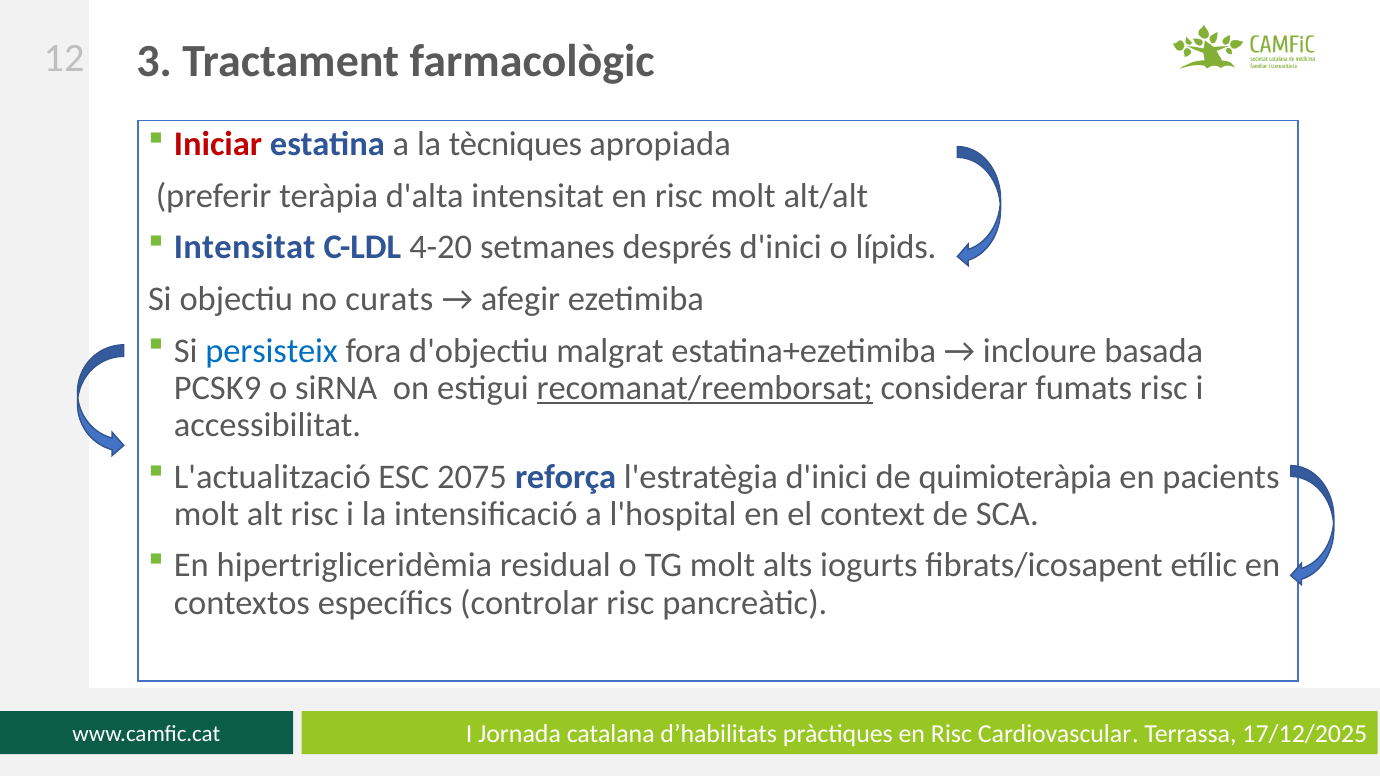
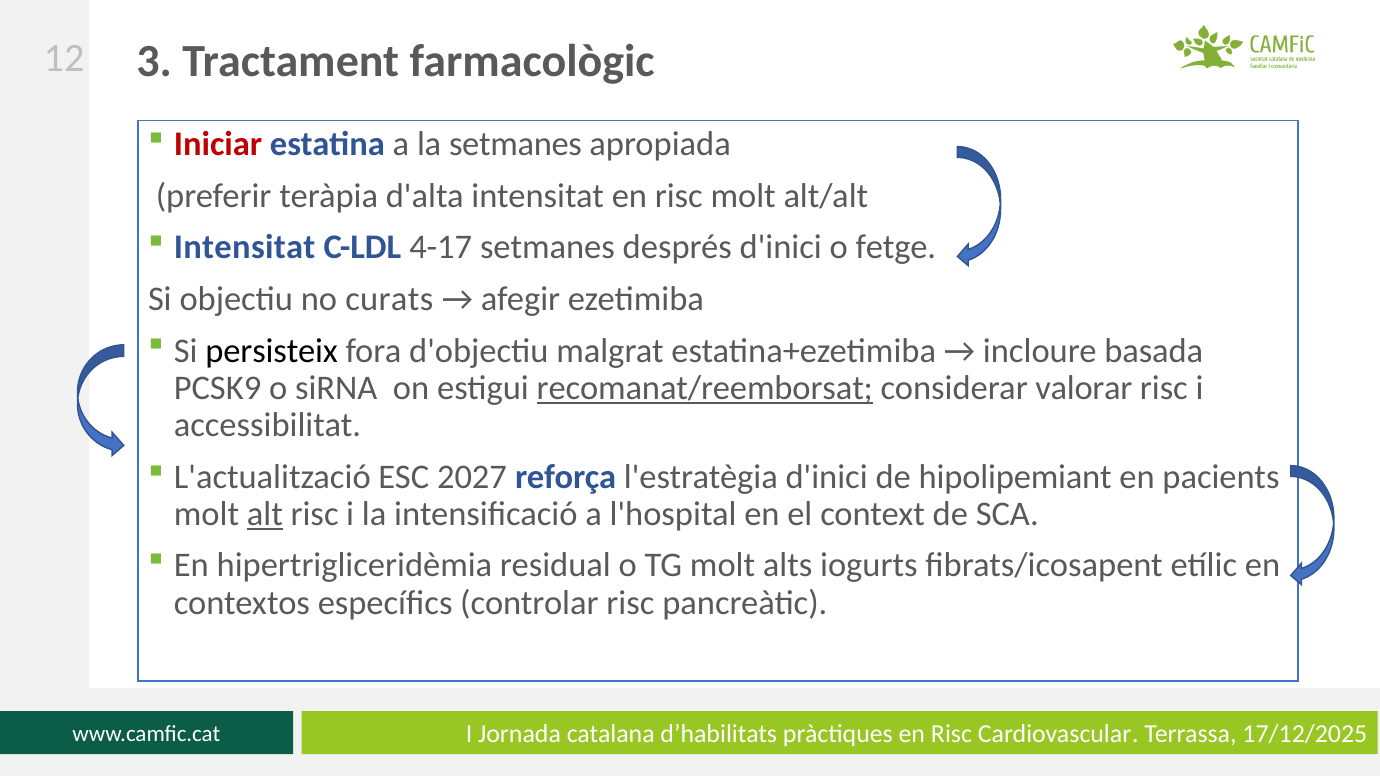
la tècniques: tècniques -> setmanes (515, 144)
4-20: 4-20 -> 4-17 (441, 248)
lípids: lípids -> fetge (896, 248)
persisteix colour: blue -> black (272, 351)
fumats: fumats -> valorar (1084, 388)
2075: 2075 -> 2027 (472, 477)
quimioteràpia: quimioteràpia -> hipolipemiant (1015, 477)
alt underline: none -> present (265, 514)
